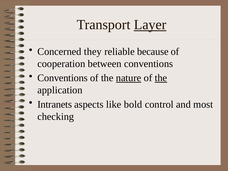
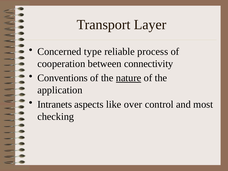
Layer underline: present -> none (150, 25)
they: they -> type (93, 52)
because: because -> process (153, 52)
between conventions: conventions -> connectivity (149, 64)
the underline: present -> none (161, 78)
bold: bold -> over (133, 104)
